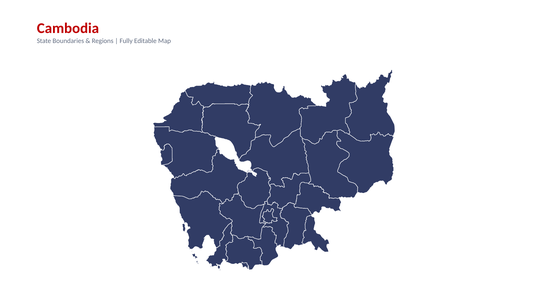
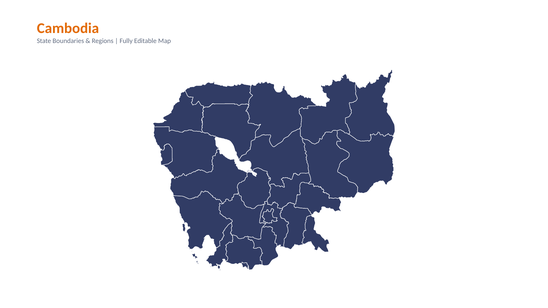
Cambodia colour: red -> orange (68, 28)
